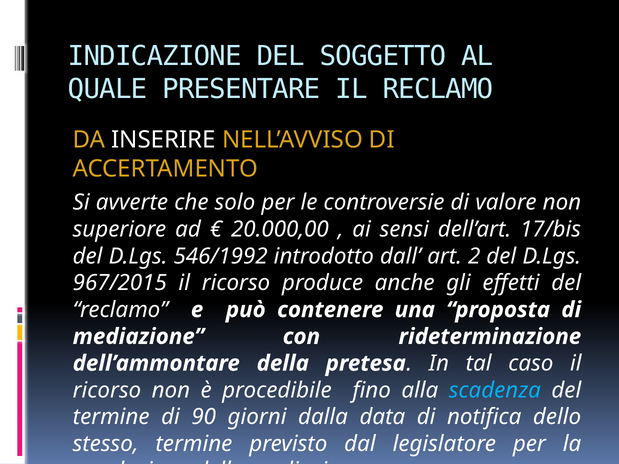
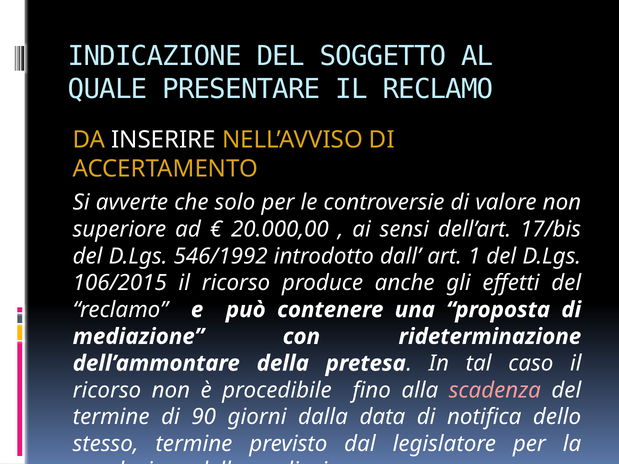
2: 2 -> 1 (474, 256)
967/2015: 967/2015 -> 106/2015 (120, 283)
scadenza colour: light blue -> pink (495, 390)
